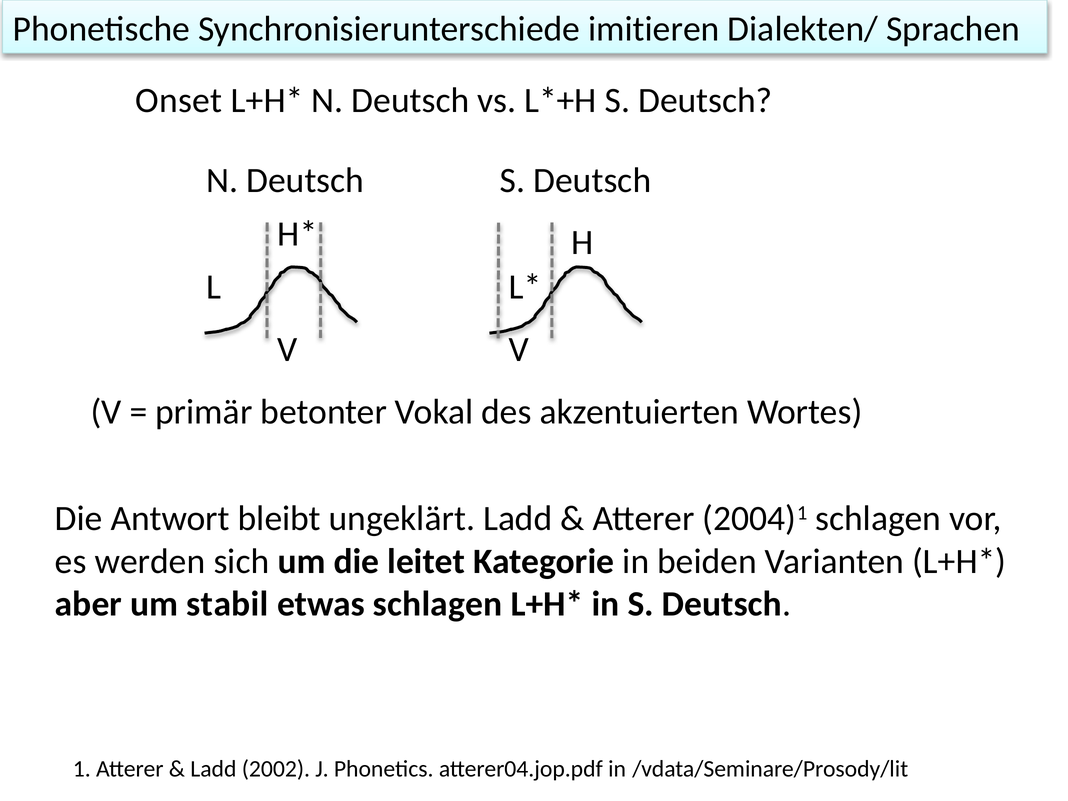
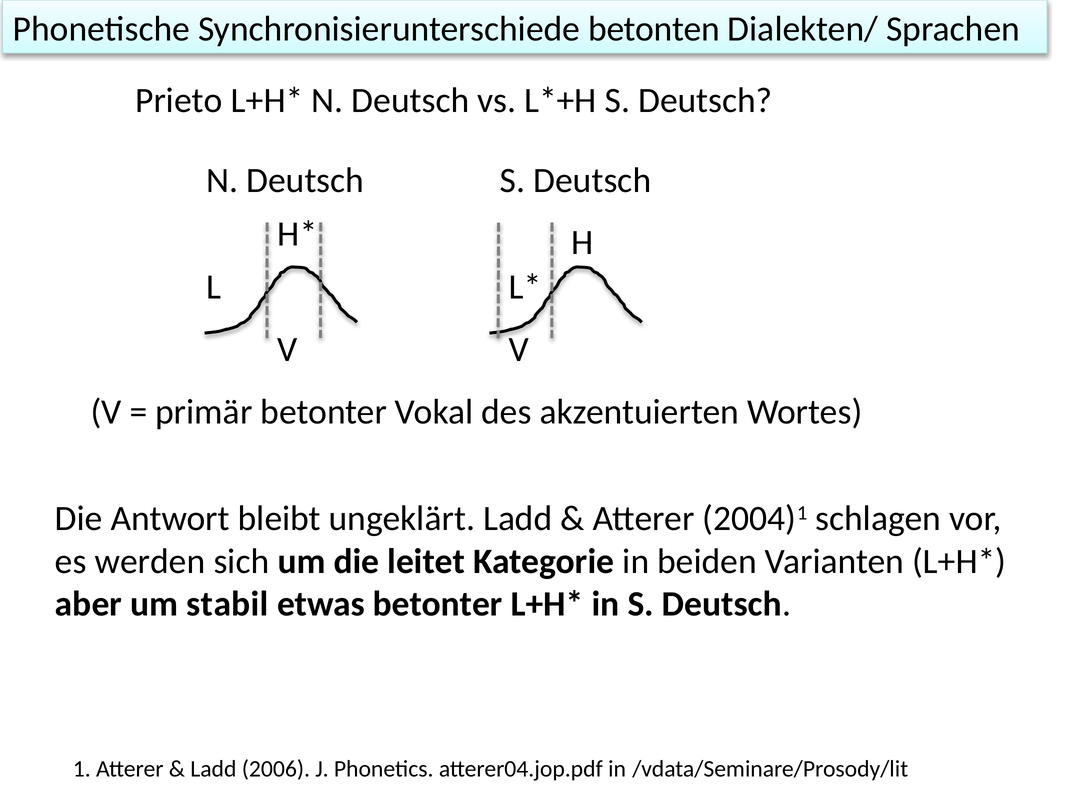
imitieren: imitieren -> betonten (654, 29)
Onset: Onset -> Prieto (179, 100)
etwas schlagen: schlagen -> betonter (438, 604)
2002: 2002 -> 2006 (276, 769)
